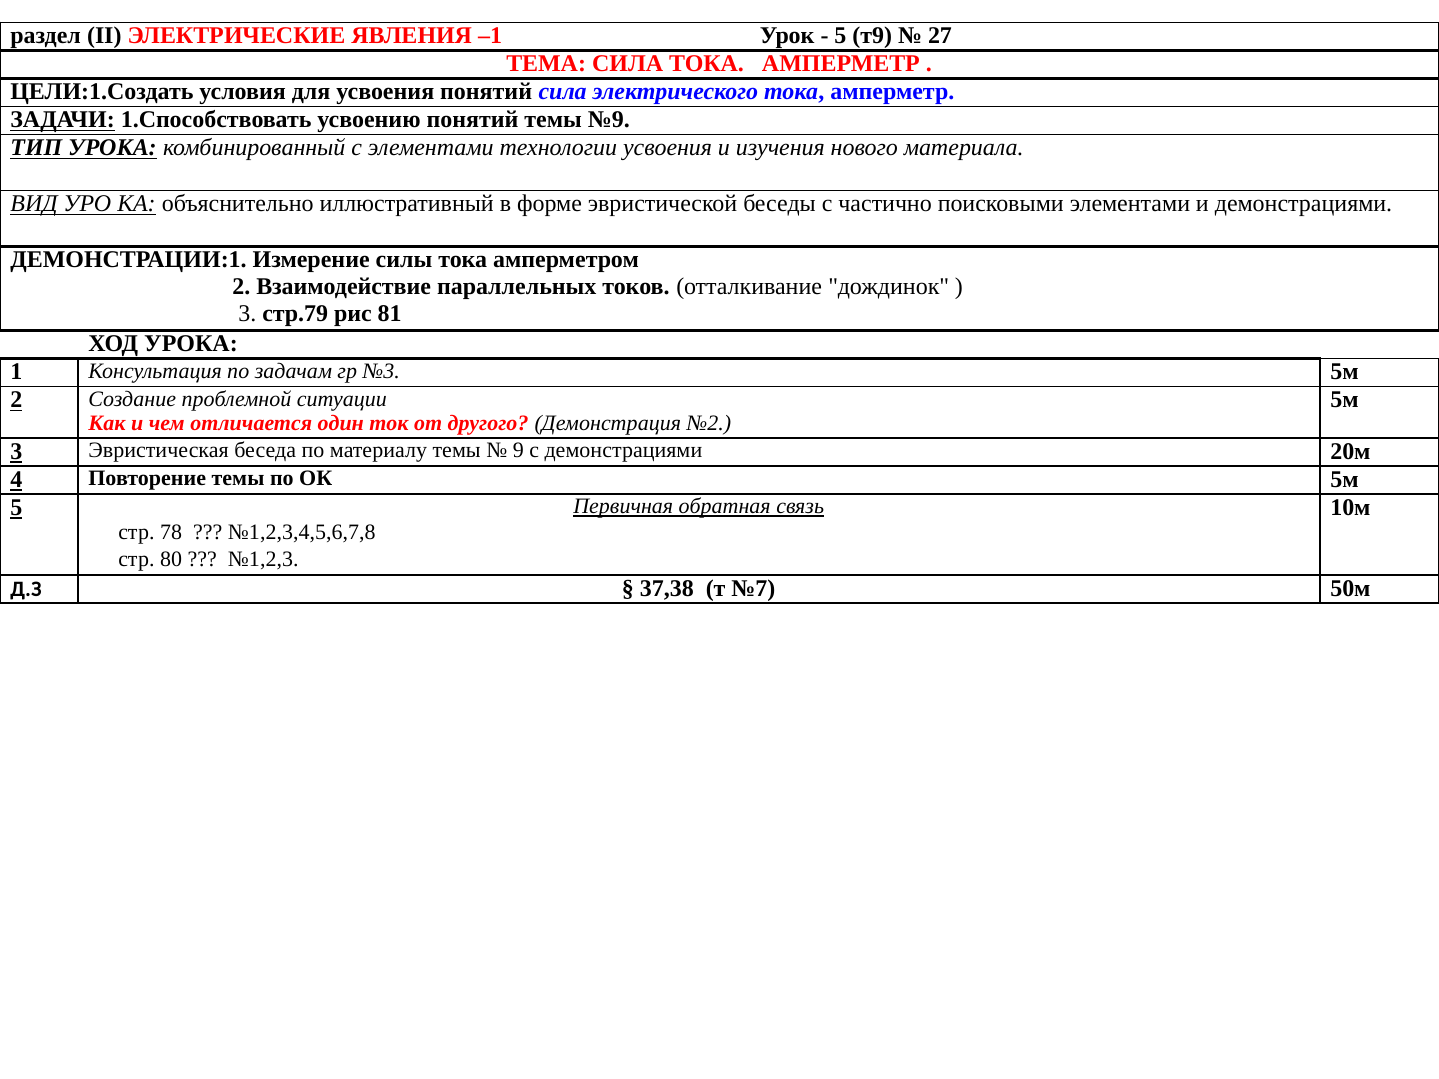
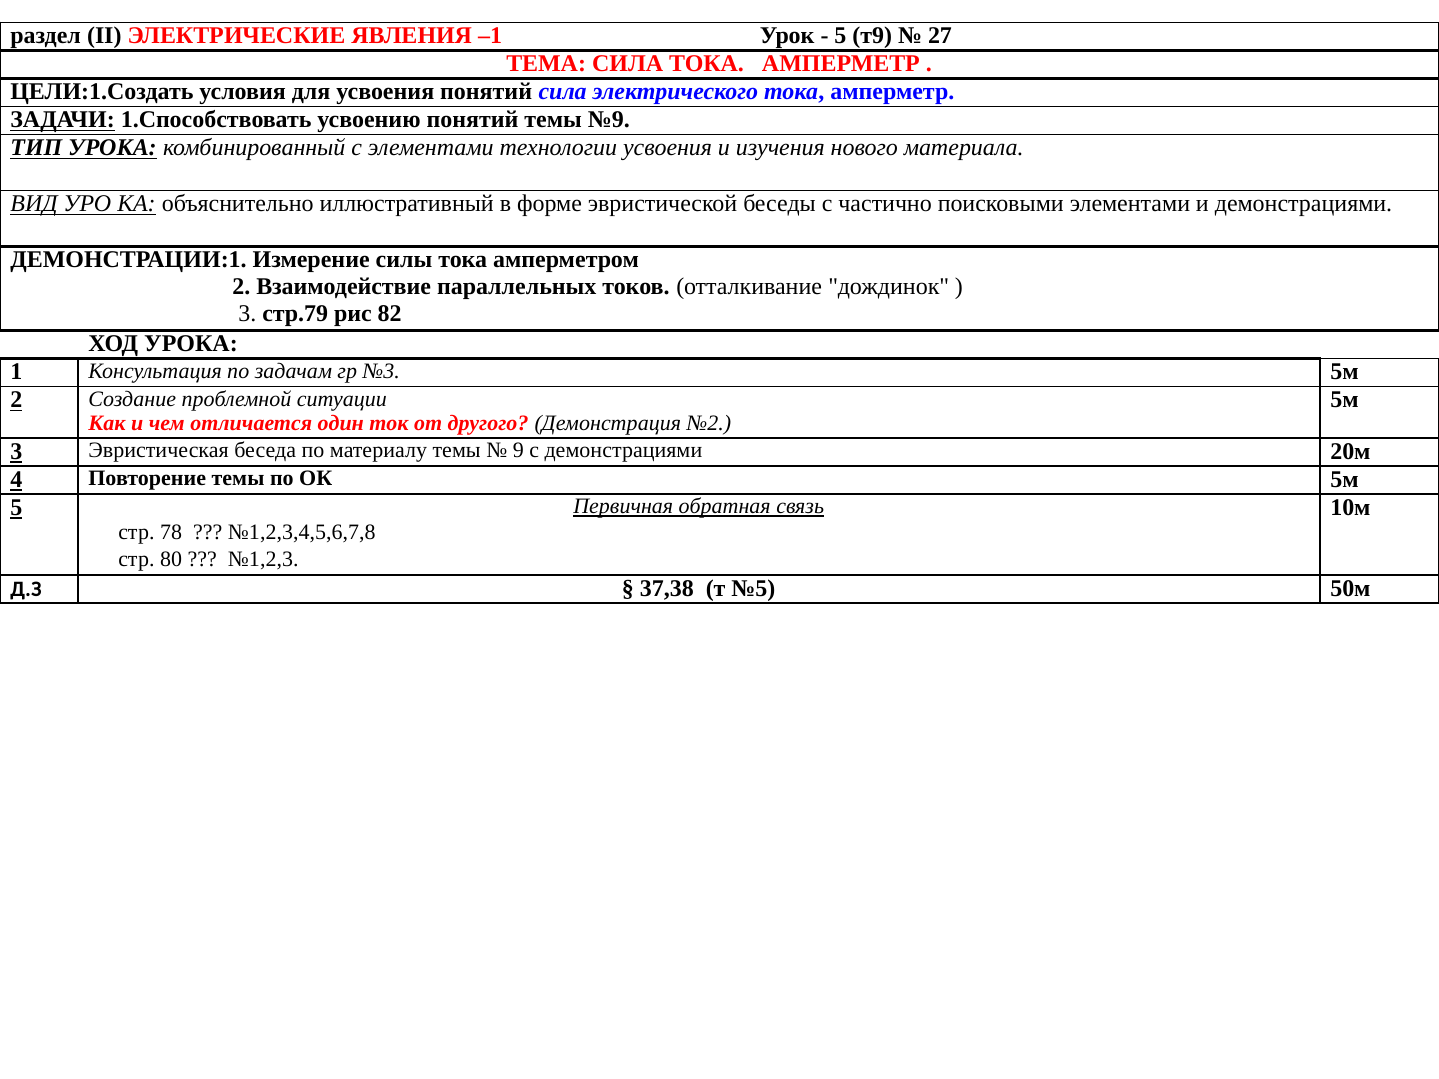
81: 81 -> 82 (390, 313)
№7: №7 -> №5 (753, 589)
